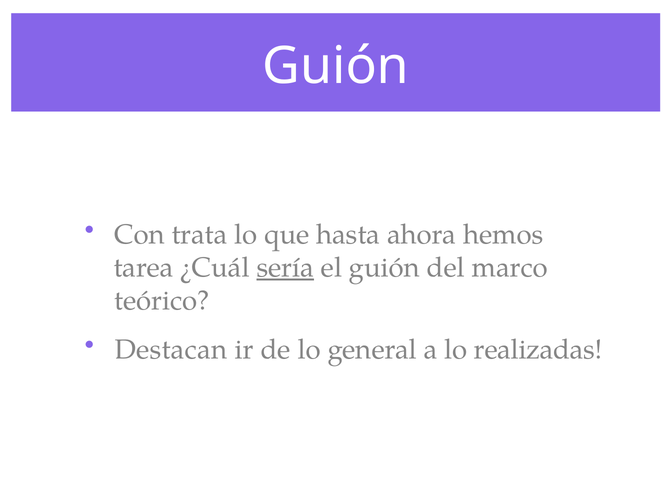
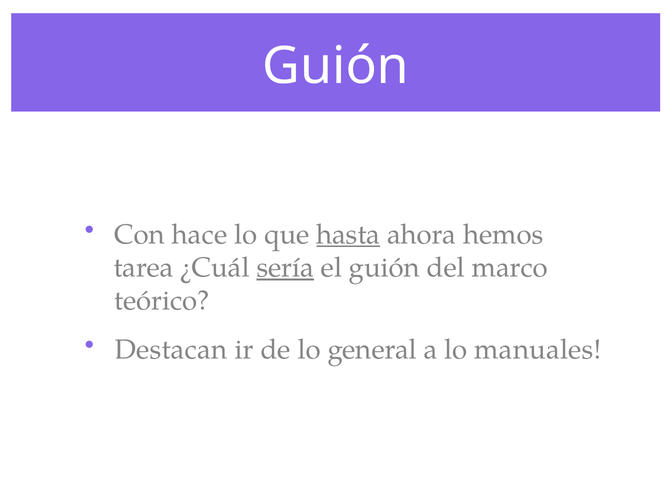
trata: trata -> hace (199, 235)
hasta underline: none -> present (348, 235)
realizadas: realizadas -> manuales (538, 349)
